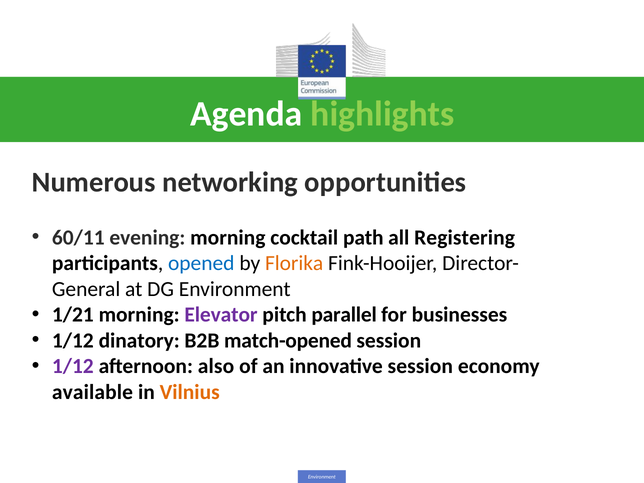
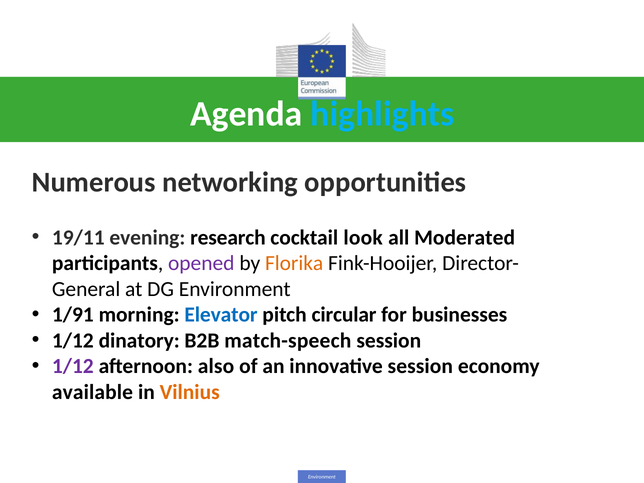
highlights colour: light green -> light blue (382, 114)
60/11: 60/11 -> 19/11 (78, 237)
evening morning: morning -> research (228, 237)
path: path -> look (363, 237)
Registering: Registering -> Moderated (465, 237)
opened colour: blue -> purple (201, 263)
1/21: 1/21 -> 1/91 (73, 315)
Elevator colour: purple -> blue (221, 315)
parallel: parallel -> circular (344, 315)
match-opened: match-opened -> match-speech (288, 340)
